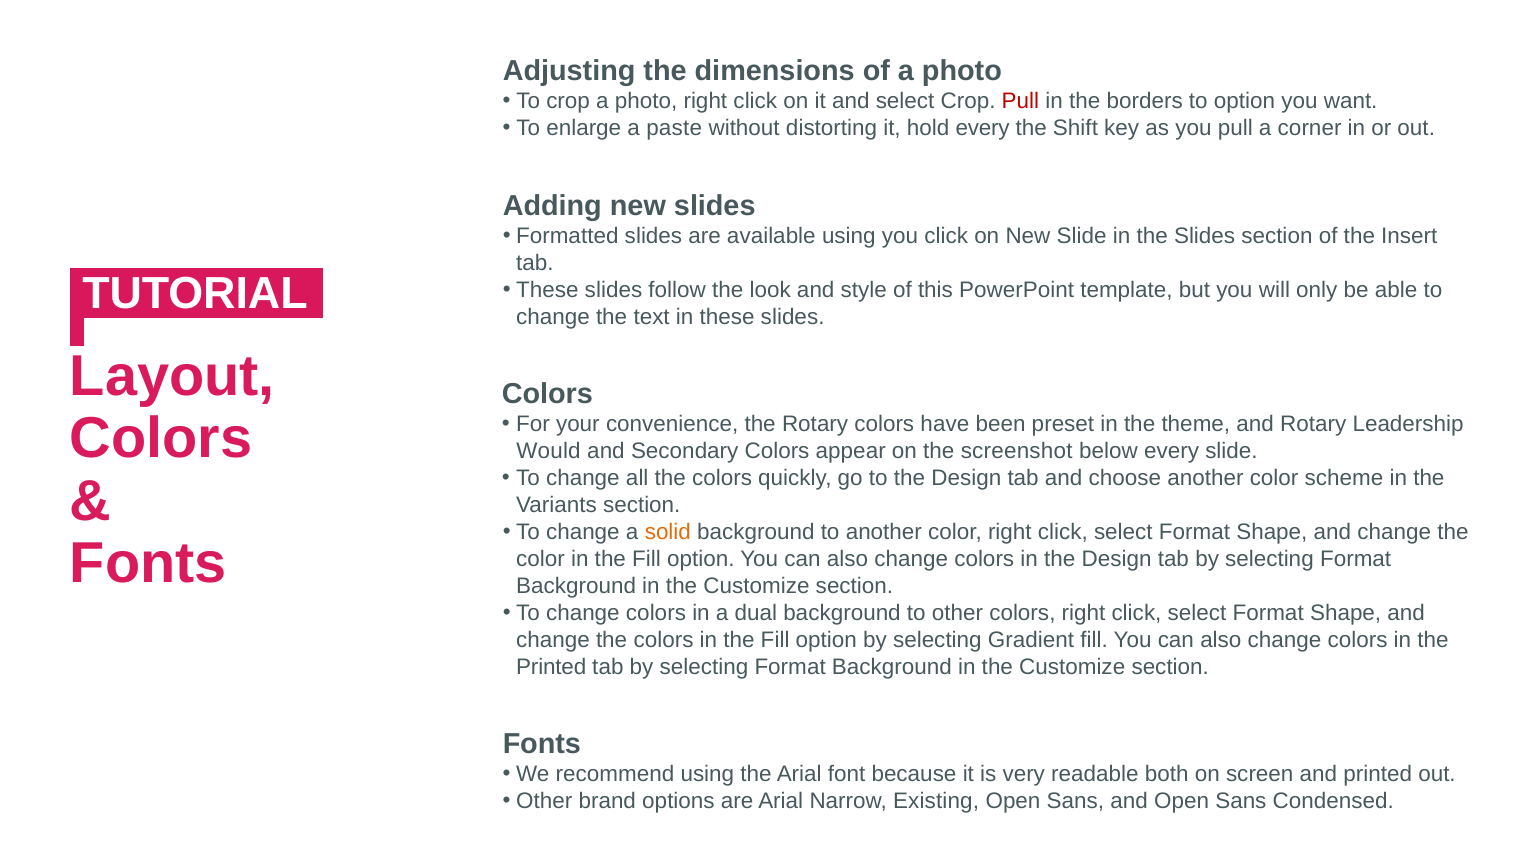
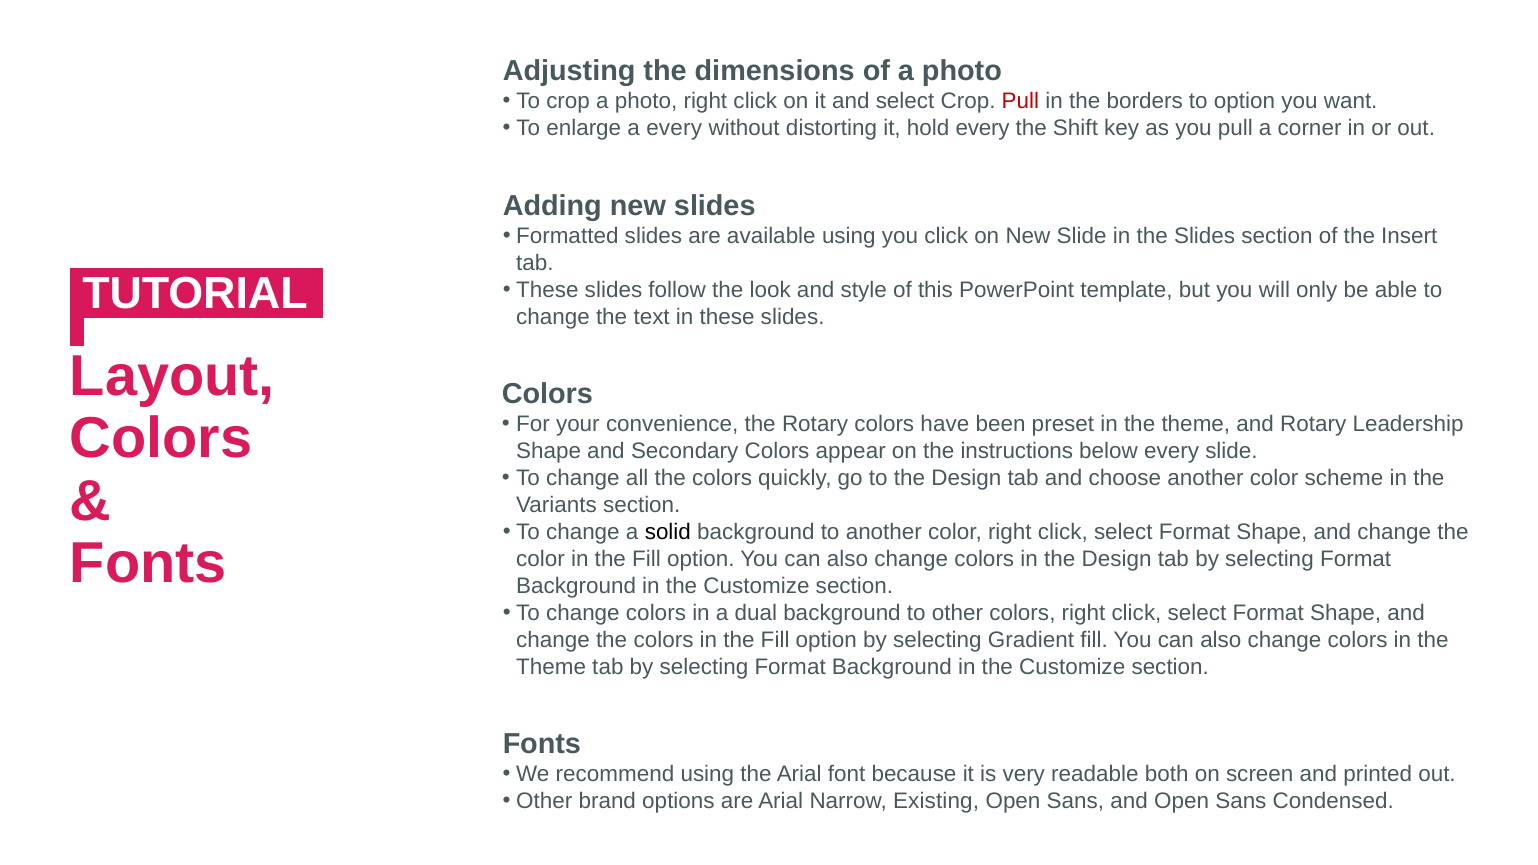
a paste: paste -> every (674, 128)
Would: Would -> Shape (549, 451)
screenshot: screenshot -> instructions (1017, 451)
solid colour: orange -> black (668, 532)
Printed: Printed -> Theme (551, 667)
